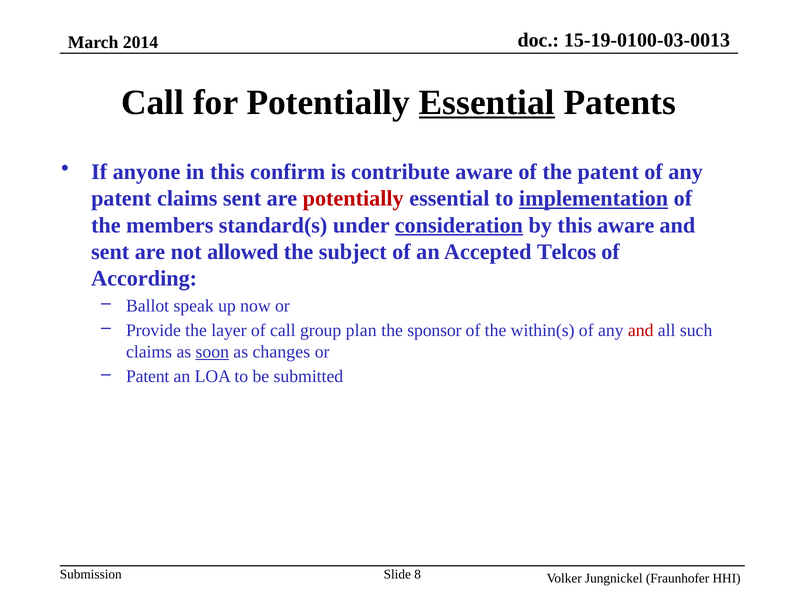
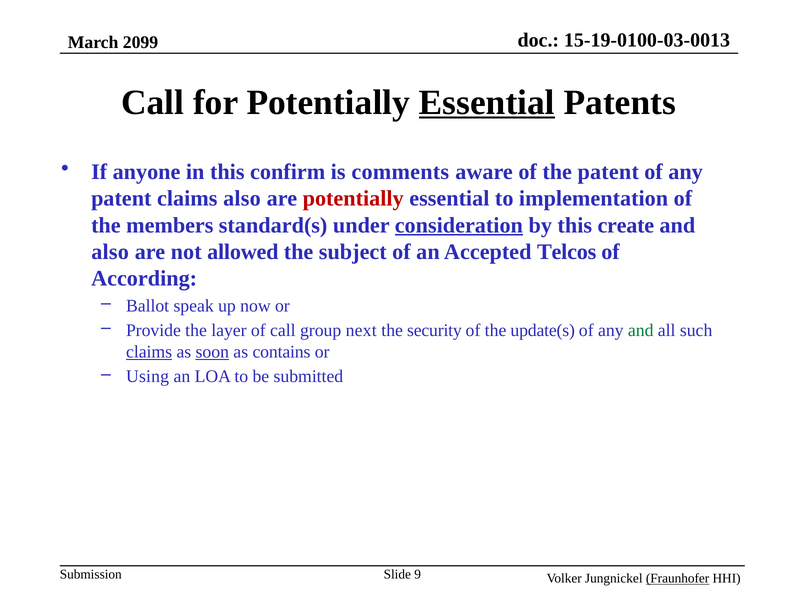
2014: 2014 -> 2099 (141, 43)
contribute: contribute -> comments (400, 172)
claims sent: sent -> also (242, 198)
implementation underline: present -> none (594, 198)
this aware: aware -> create (626, 225)
sent: sent -> also (110, 252)
plan: plan -> next (361, 330)
sponsor: sponsor -> security (434, 330)
within(s: within(s -> update(s (543, 330)
and colour: red -> green (641, 330)
claims underline: none -> present (149, 351)
changes: changes -> contains (281, 351)
Patent: Patent -> Using (148, 376)
8: 8 -> 9 (418, 574)
Fraunhofer underline: none -> present (678, 578)
